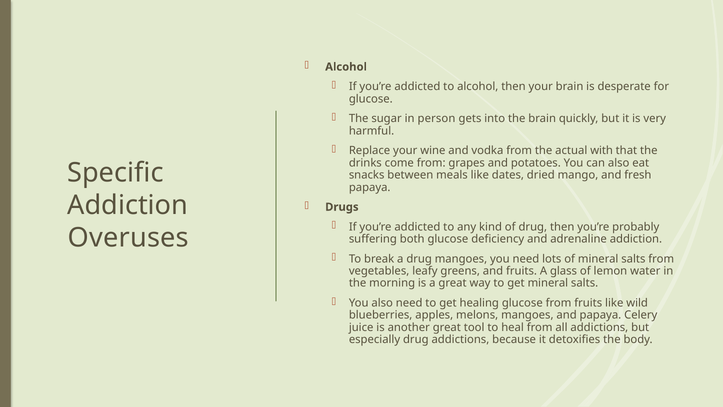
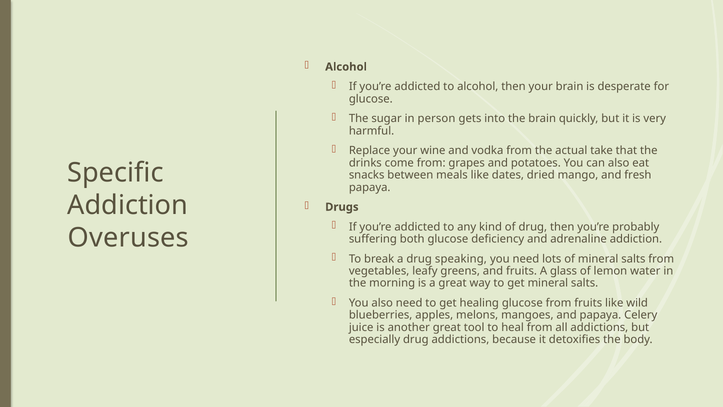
with: with -> take (602, 150)
drug mangoes: mangoes -> speaking (461, 259)
